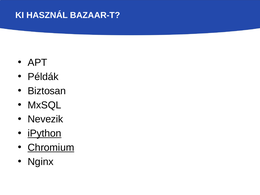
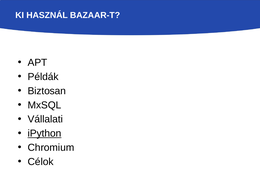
Nevezik: Nevezik -> Vállalati (45, 119)
Chromium underline: present -> none (51, 148)
Nginx: Nginx -> Célok (41, 162)
